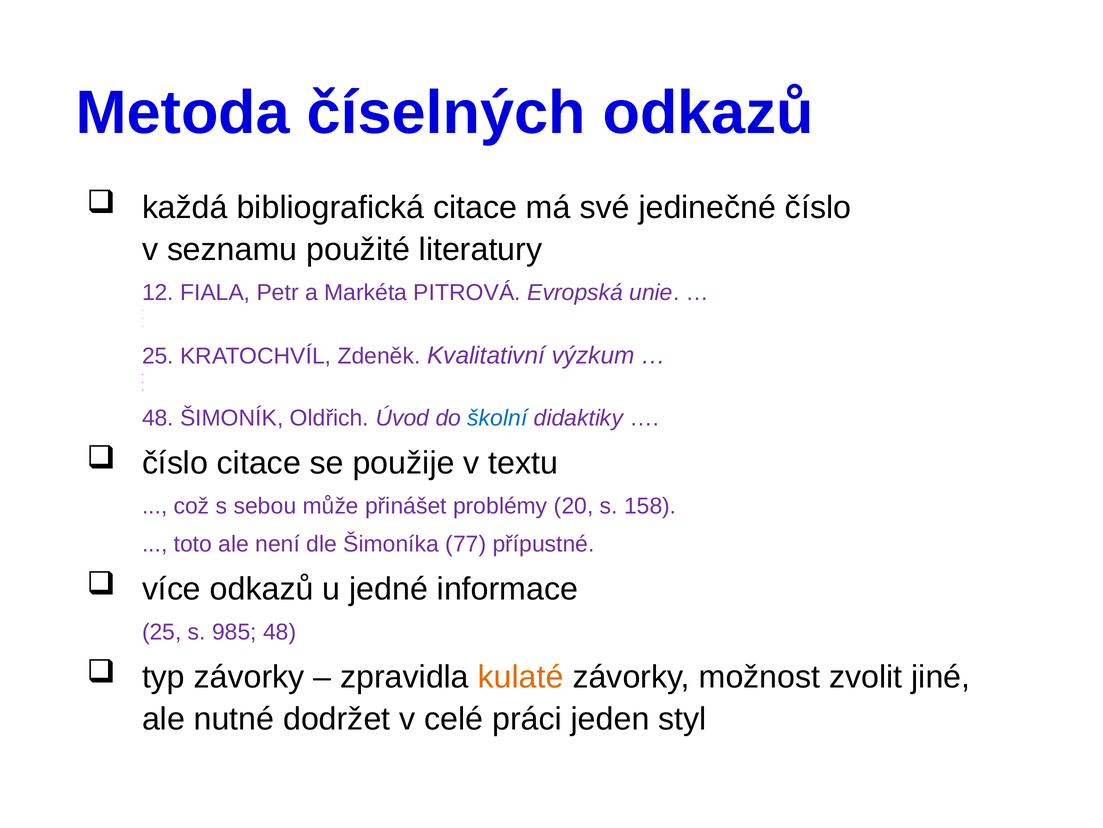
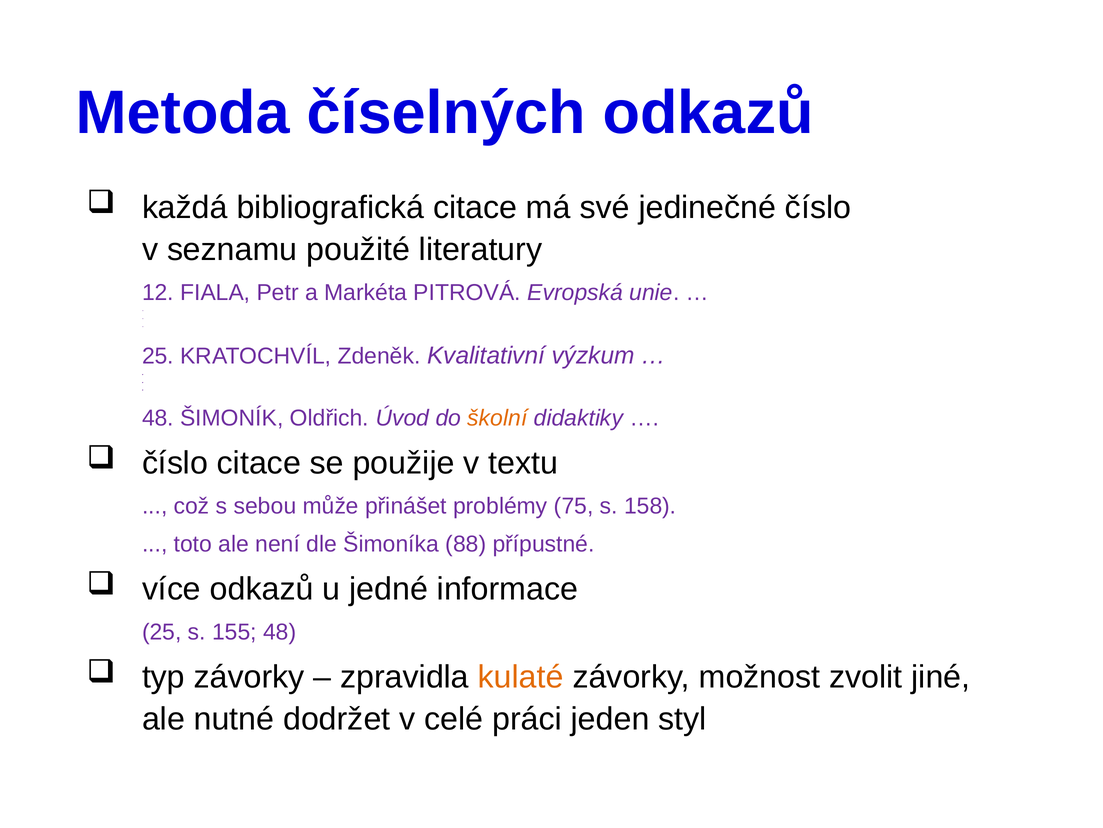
školní colour: blue -> orange (497, 418)
20: 20 -> 75 (574, 506)
77: 77 -> 88 (466, 544)
985: 985 -> 155 (234, 632)
